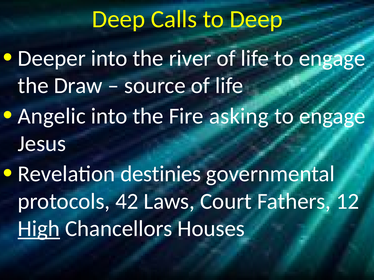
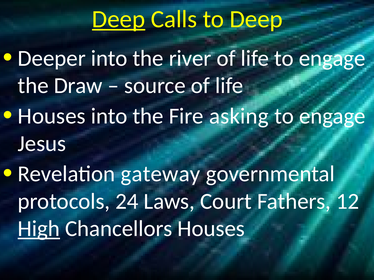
Deep underline: none -> present (119, 19)
Angelic: Angelic -> Houses (52, 116)
destinies: destinies -> gateway (160, 174)
42: 42 -> 24 (127, 202)
